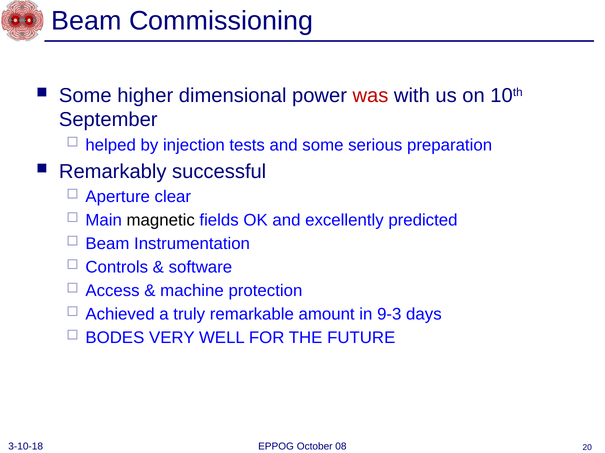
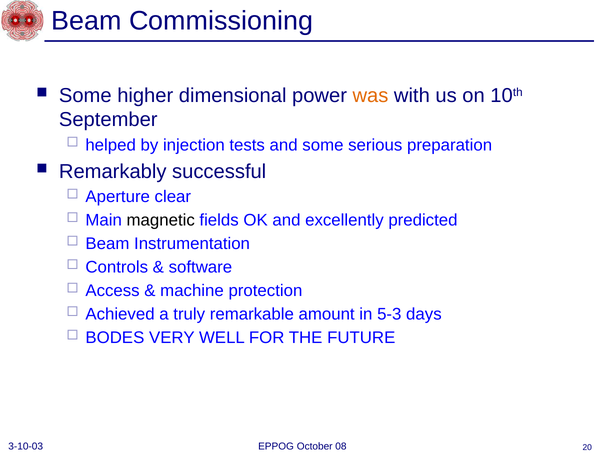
was colour: red -> orange (370, 96)
9-3: 9-3 -> 5-3 (389, 315)
3-10-18: 3-10-18 -> 3-10-03 (26, 447)
